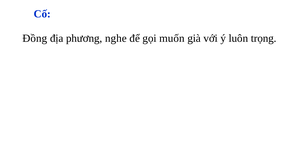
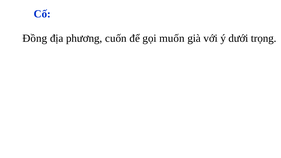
nghe: nghe -> cuốn (116, 38)
luôn: luôn -> dưới (238, 38)
